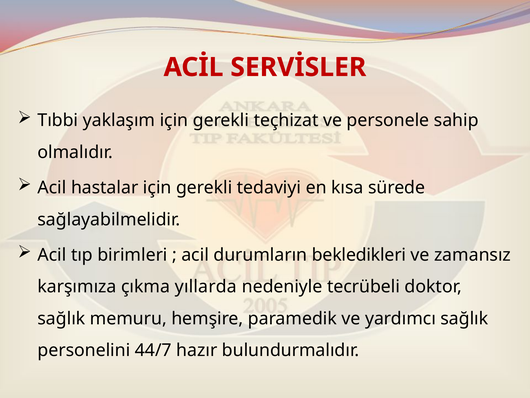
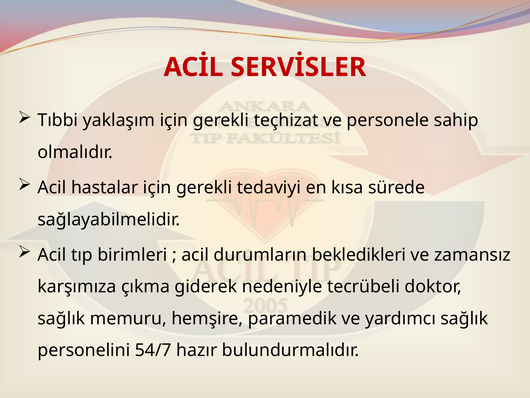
yıllarda: yıllarda -> giderek (206, 286)
44/7: 44/7 -> 54/7 (153, 350)
